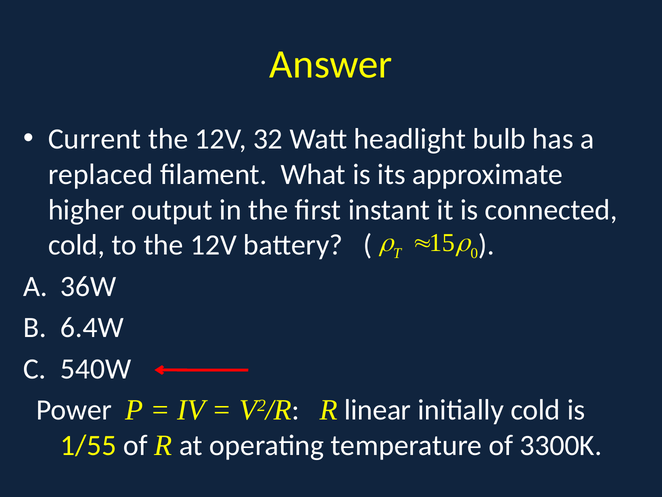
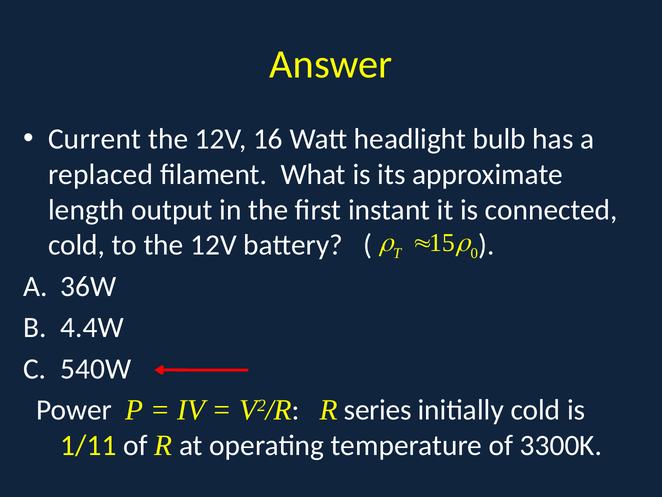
32: 32 -> 16 (268, 139)
higher: higher -> length (86, 210)
6.4W: 6.4W -> 4.4W (92, 327)
linear: linear -> series (378, 410)
1/55: 1/55 -> 1/11 (88, 445)
